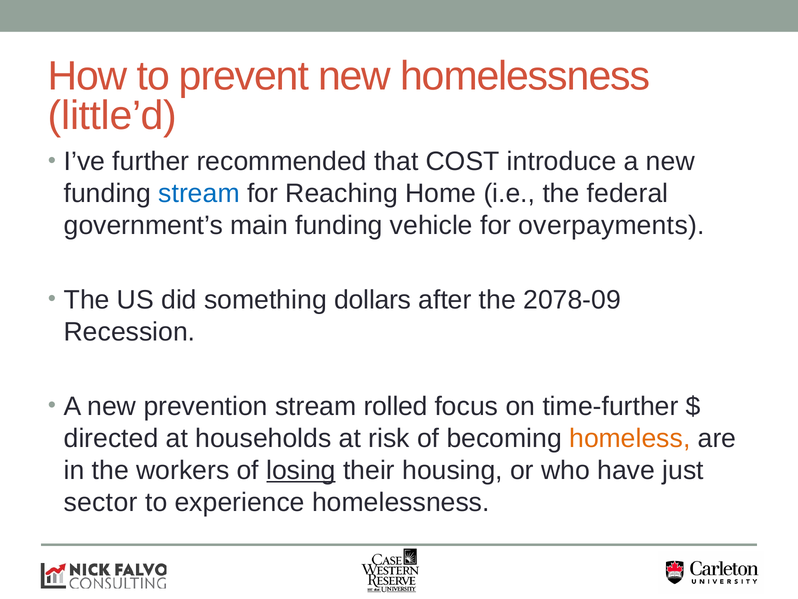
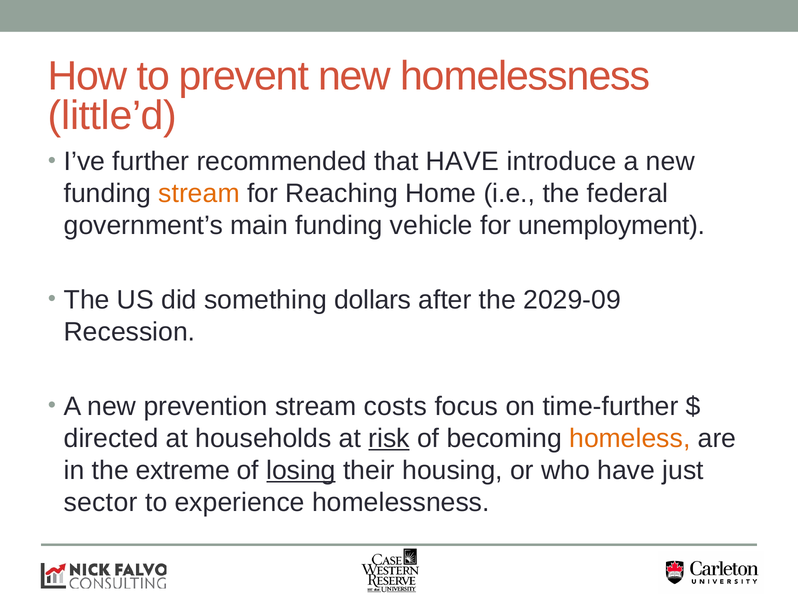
that COST: COST -> HAVE (463, 161)
stream colour: blue -> orange (199, 193)
overpayments: overpayments -> unemployment (612, 225)
2078-09: 2078-09 -> 2029-09 (572, 300)
rolled: rolled -> costs (395, 406)
risk underline: none -> present (389, 438)
workers: workers -> extreme (183, 470)
